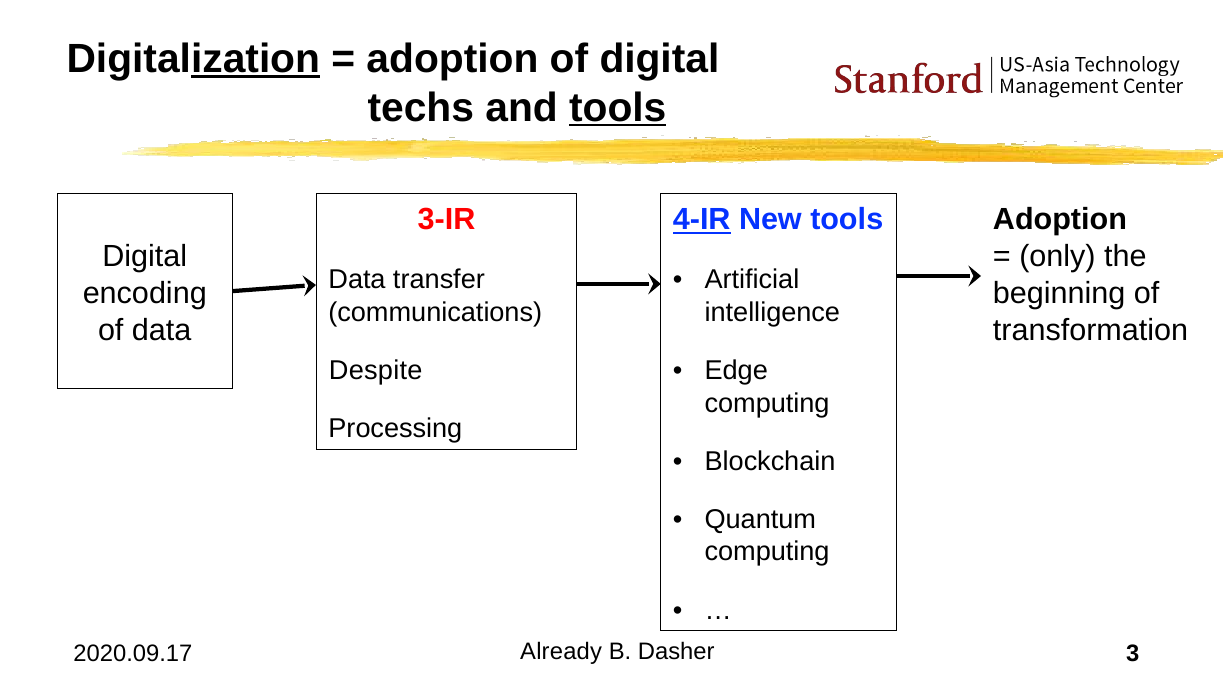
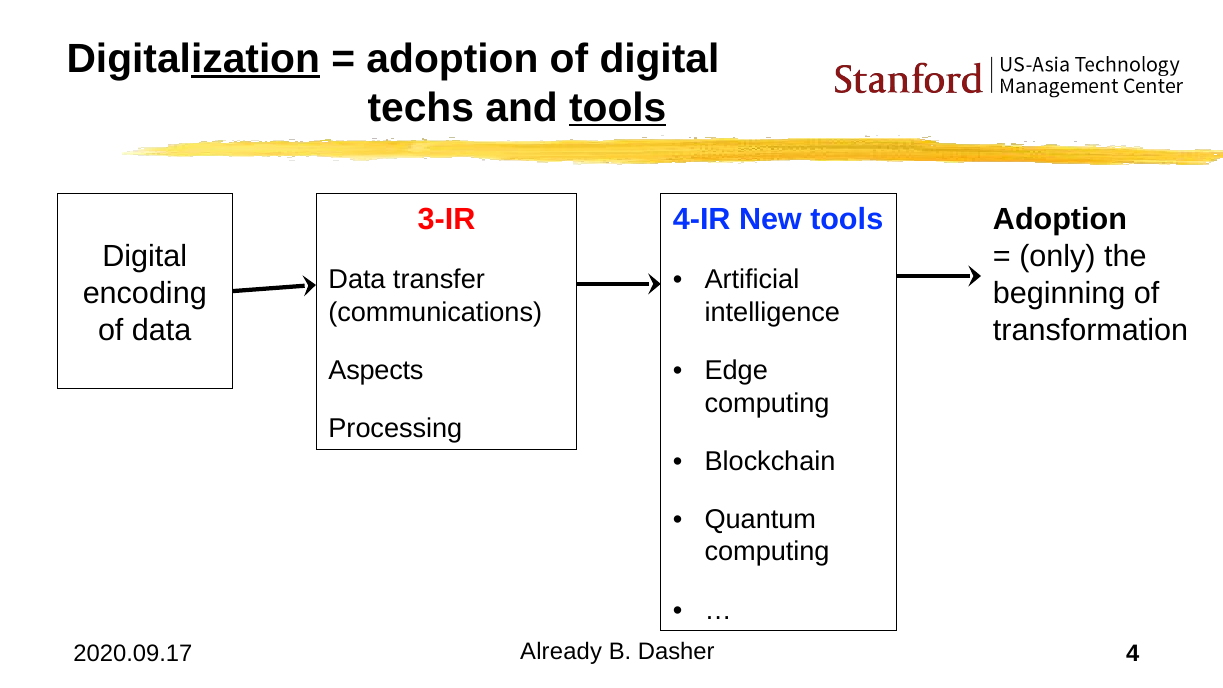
4-IR underline: present -> none (702, 220)
Despite: Despite -> Aspects (376, 371)
3: 3 -> 4 (1133, 654)
